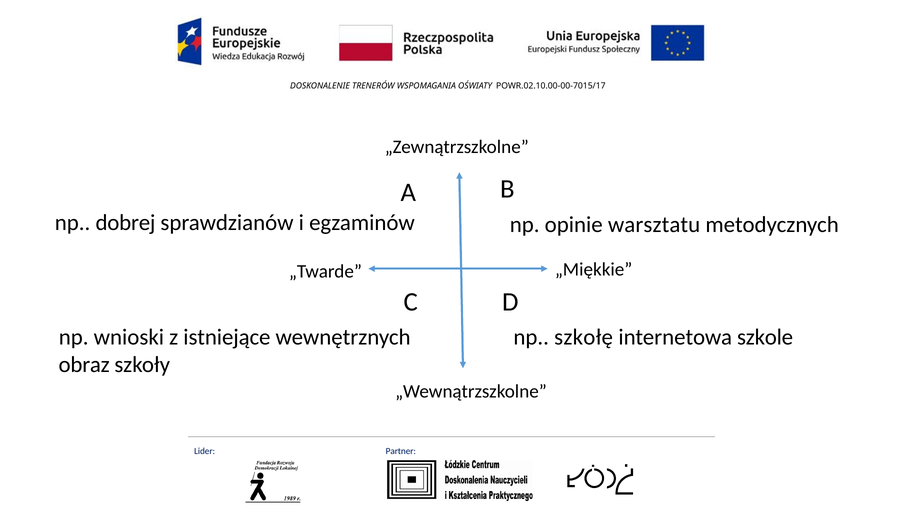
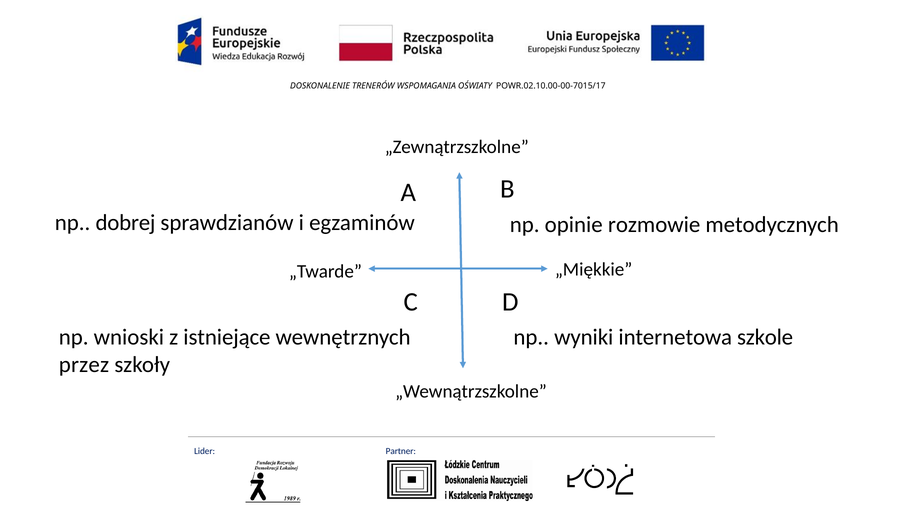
warsztatu: warsztatu -> rozmowie (654, 225)
szkołę: szkołę -> wyniki (584, 337)
obraz: obraz -> przez (84, 365)
